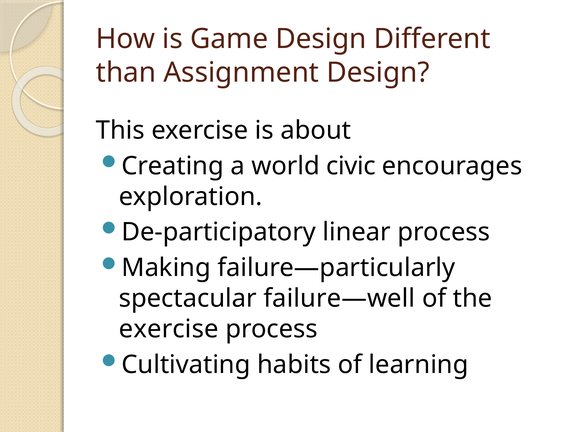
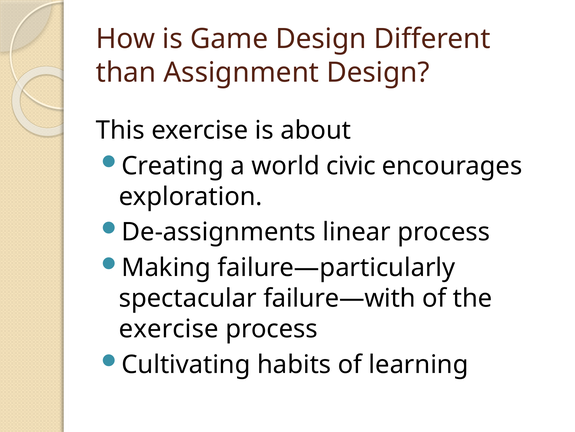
De-participatory: De-participatory -> De-assignments (219, 232)
failure—well: failure—well -> failure—with (339, 298)
